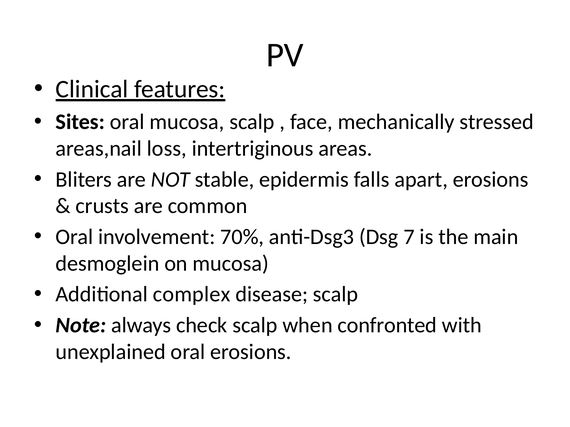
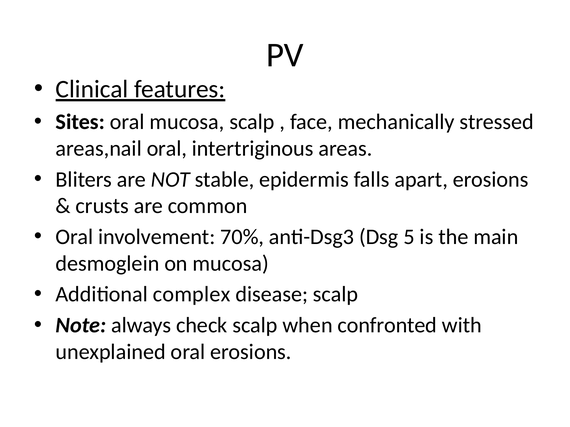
areas,nail loss: loss -> oral (167, 149)
7: 7 -> 5 (409, 237)
